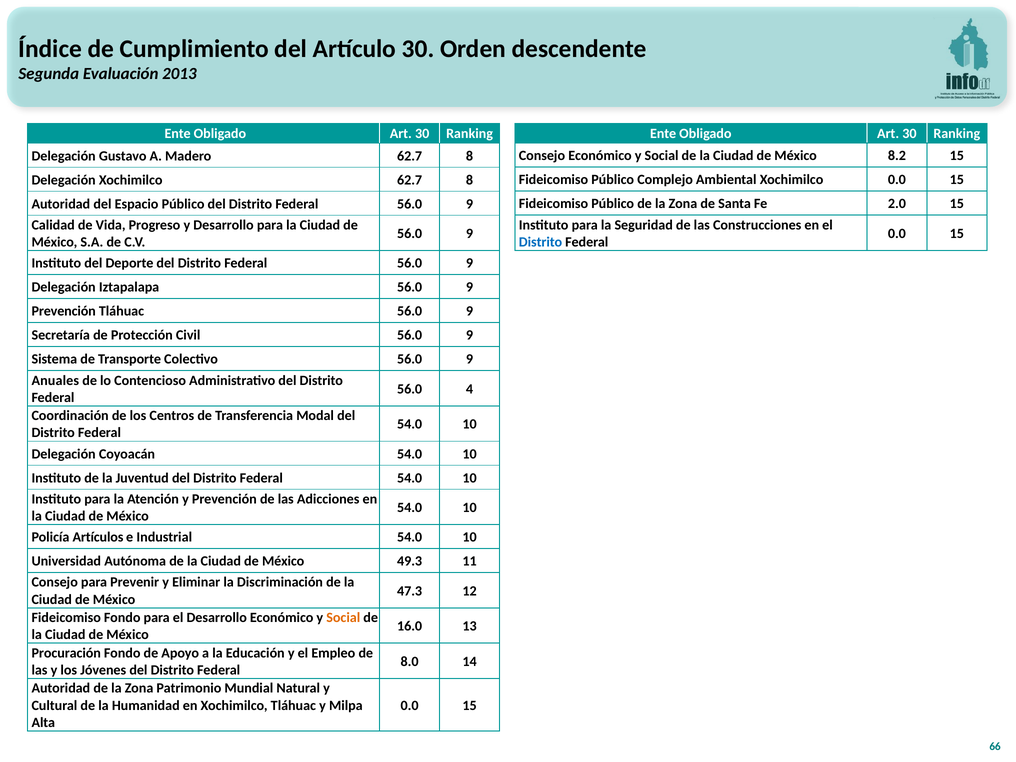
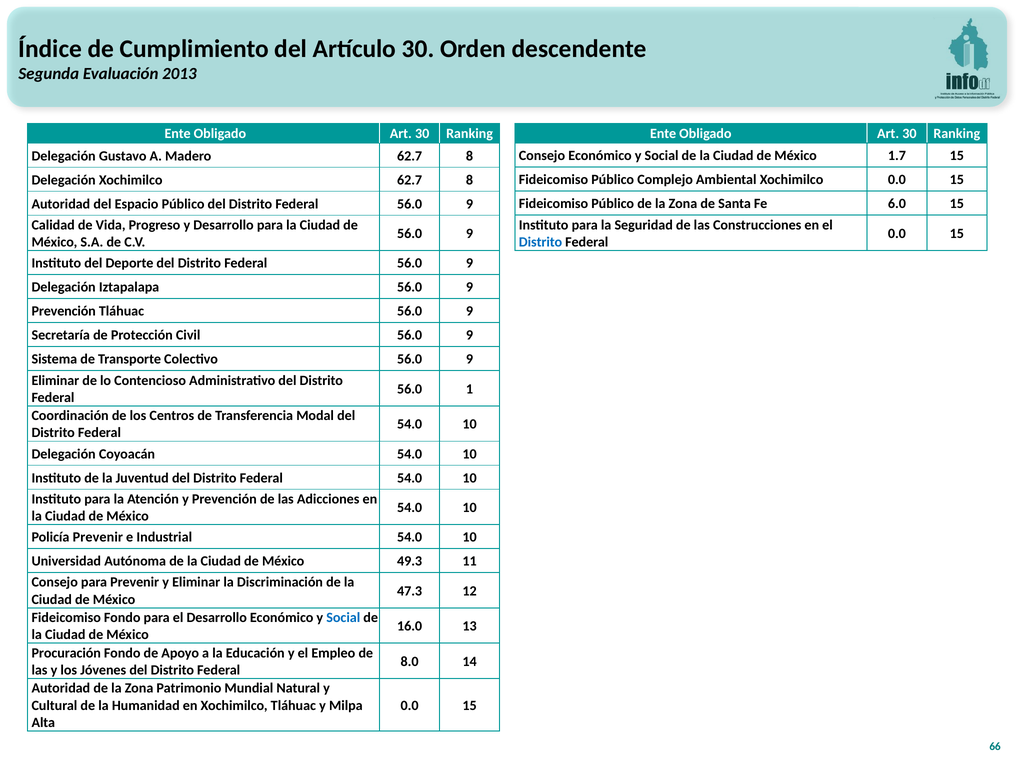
8.2: 8.2 -> 1.7 (897, 156)
2.0: 2.0 -> 6.0 (897, 204)
Anuales: Anuales -> Eliminar (55, 380)
4: 4 -> 1 (470, 389)
Policía Artículos: Artículos -> Prevenir (98, 537)
Social colour: orange -> blue (343, 618)
